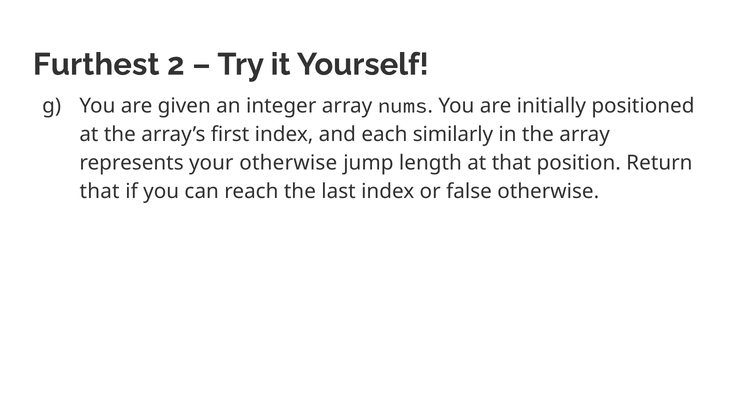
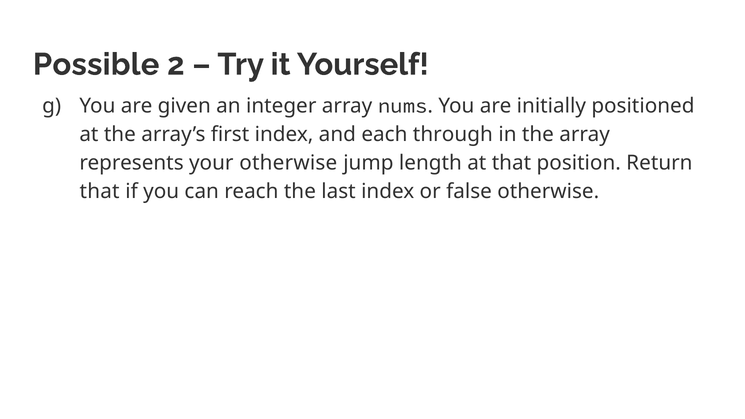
Furthest: Furthest -> Possible (96, 64)
similarly: similarly -> through (453, 134)
